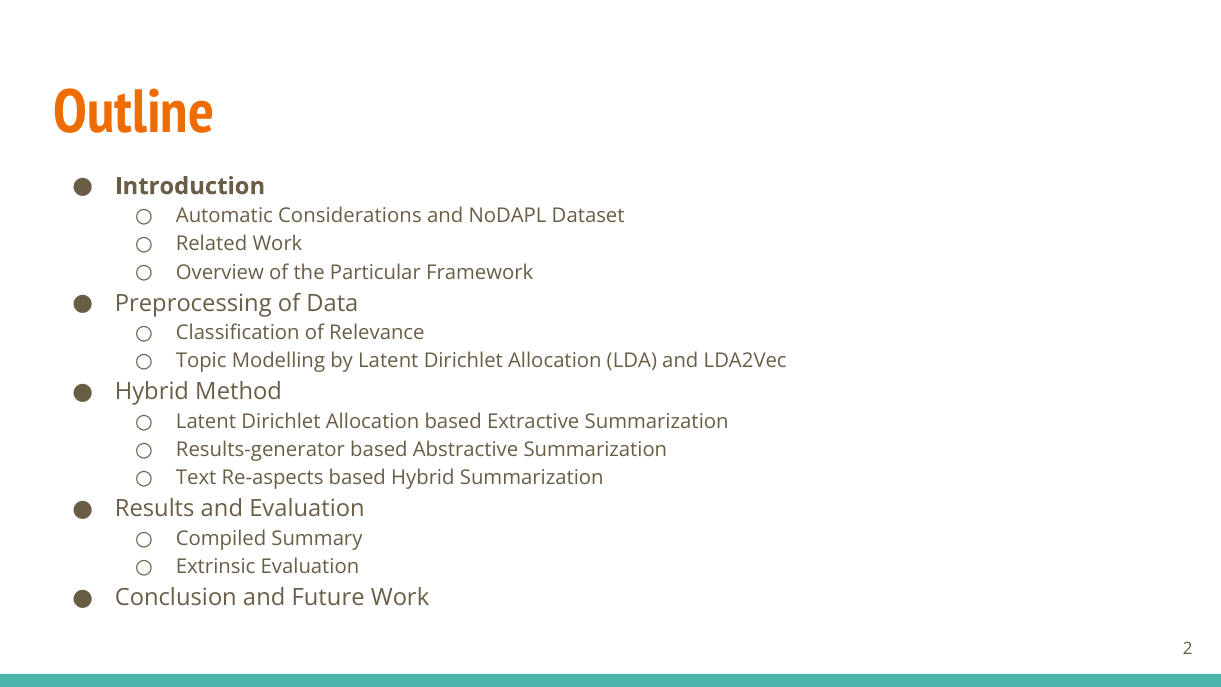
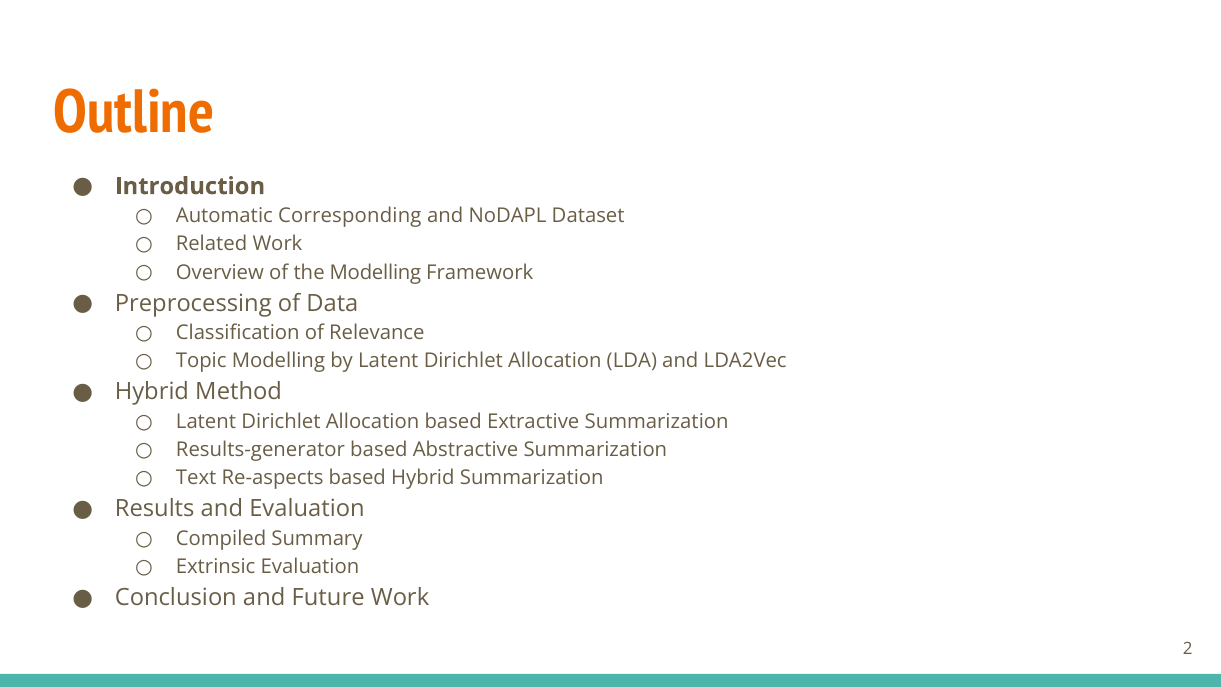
Considerations: Considerations -> Corresponding (350, 216)
the Particular: Particular -> Modelling (375, 272)
